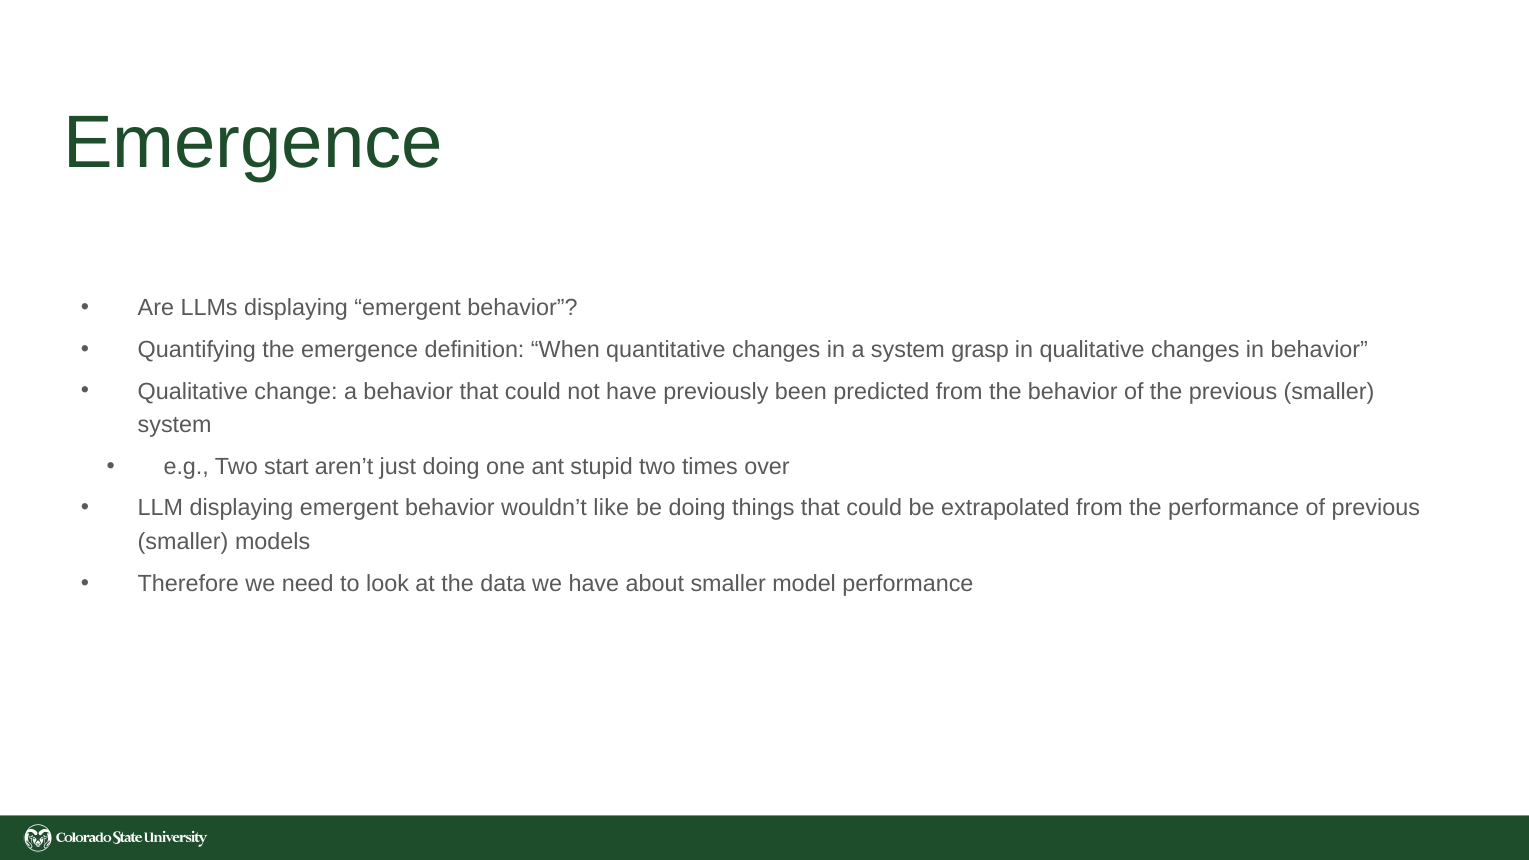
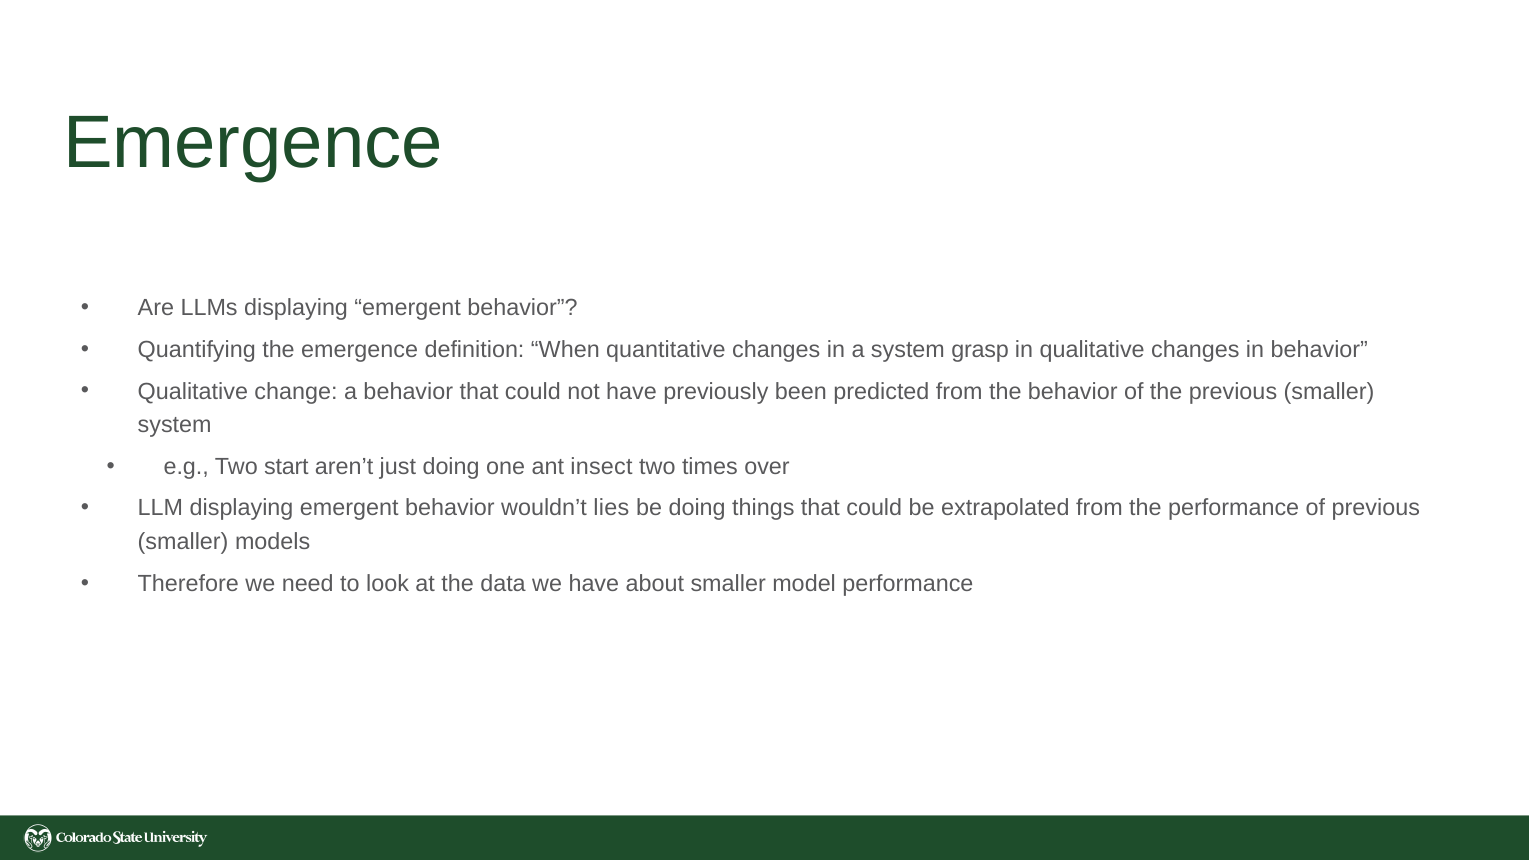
stupid: stupid -> insect (602, 467)
like: like -> lies (611, 508)
